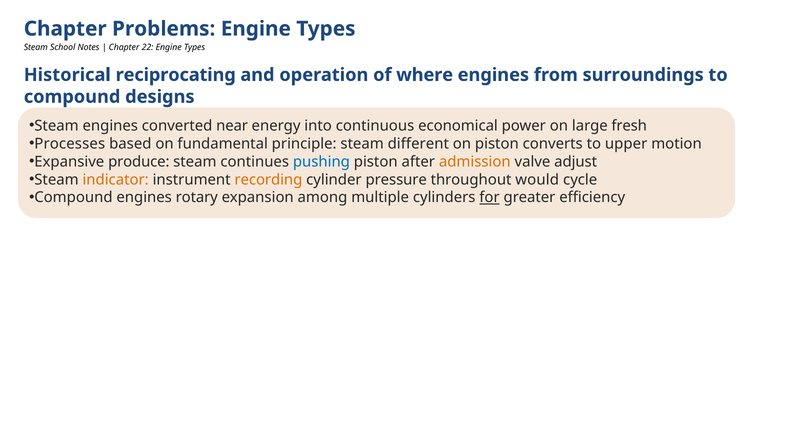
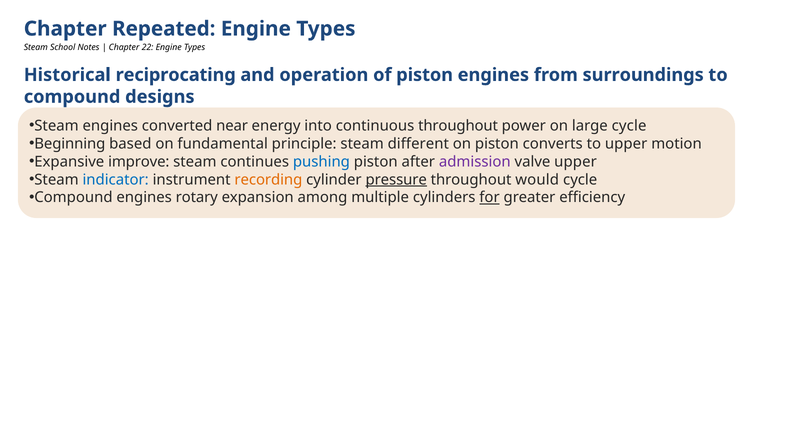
Problems: Problems -> Repeated (164, 29)
of where: where -> piston (425, 75)
continuous economical: economical -> throughout (458, 126)
large fresh: fresh -> cycle (629, 126)
Processes: Processes -> Beginning (70, 144)
produce: produce -> improve (139, 162)
admission colour: orange -> purple (475, 162)
valve adjust: adjust -> upper (576, 162)
indicator colour: orange -> blue (116, 180)
pressure underline: none -> present (396, 180)
